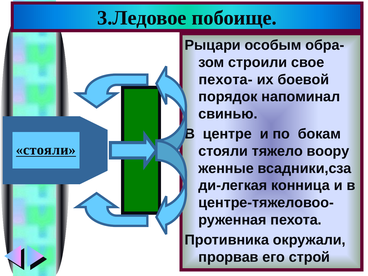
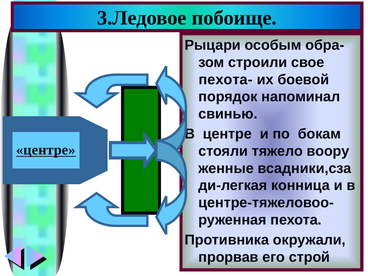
стояли: стояли -> центре (46, 150)
